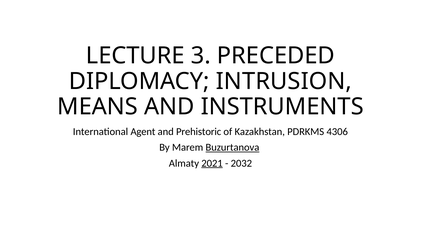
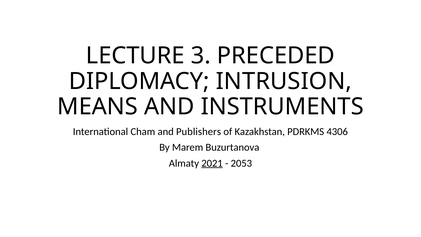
Agent: Agent -> Cham (143, 132)
Prehistoric: Prehistoric -> Publishers (199, 132)
Buzurtanova underline: present -> none (232, 147)
2032: 2032 -> 2053 (241, 163)
